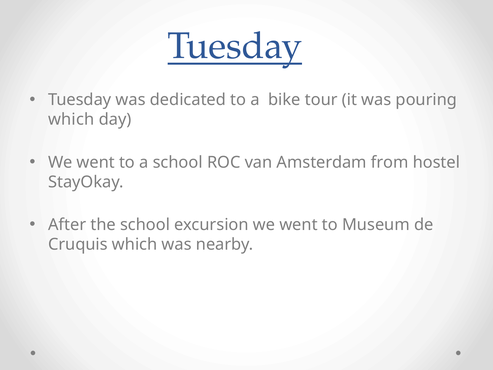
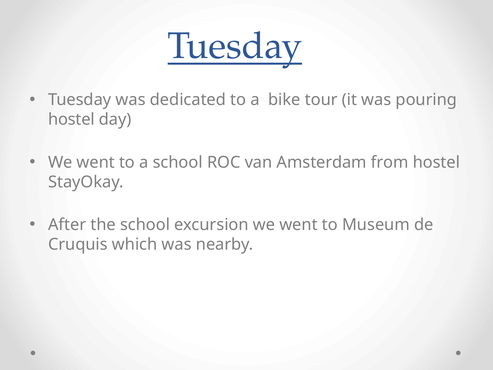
which: which -> hostel (71, 119)
